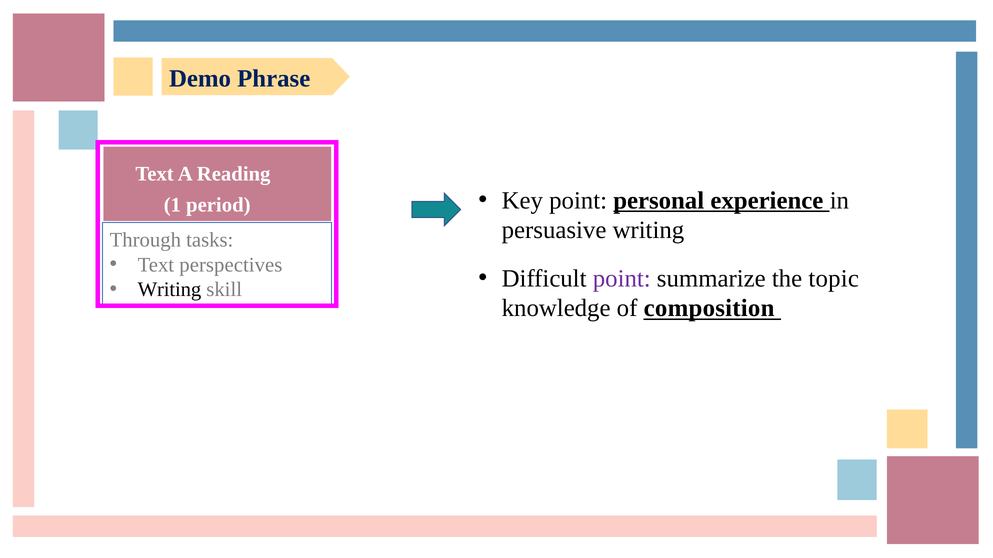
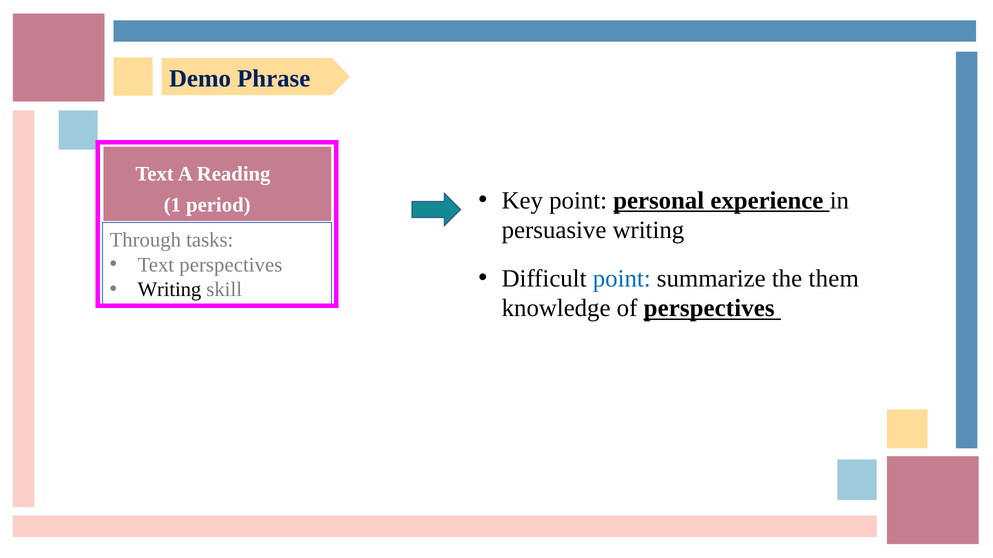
point colour: purple -> blue (622, 279)
topic: topic -> them (834, 279)
of composition: composition -> perspectives (709, 309)
